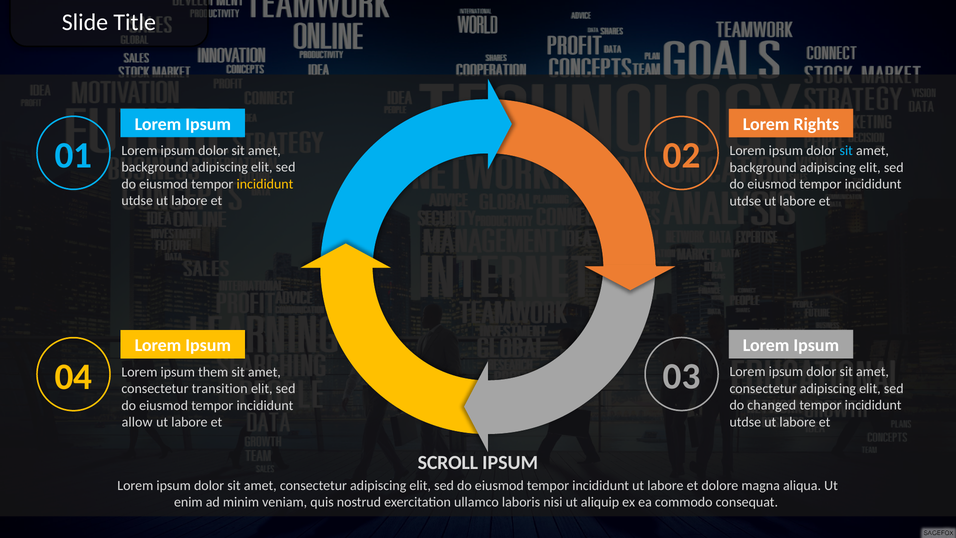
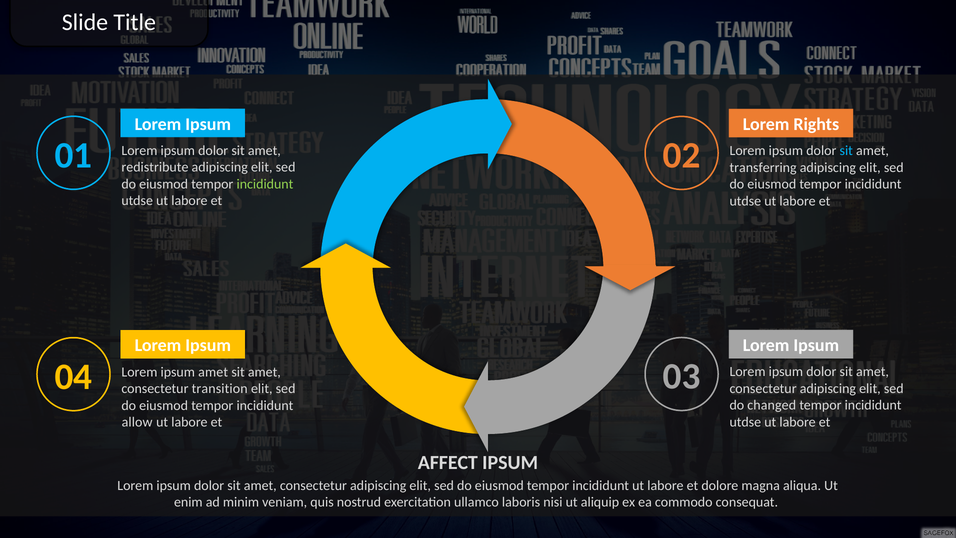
background: background -> redistribute (155, 167)
background: background -> transferring (763, 167)
incididunt colour: yellow -> light green (265, 184)
ipsum them: them -> amet (213, 372)
SCROLL: SCROLL -> AFFECT (448, 463)
